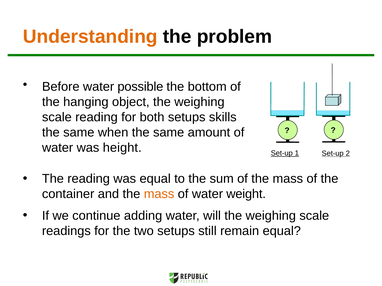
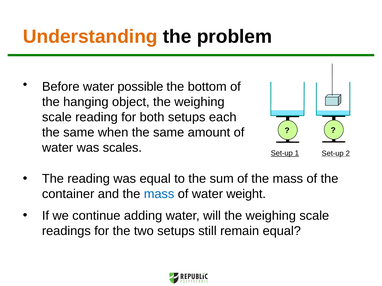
skills: skills -> each (223, 117)
height: height -> scales (122, 148)
mass colour: orange -> blue (159, 194)
